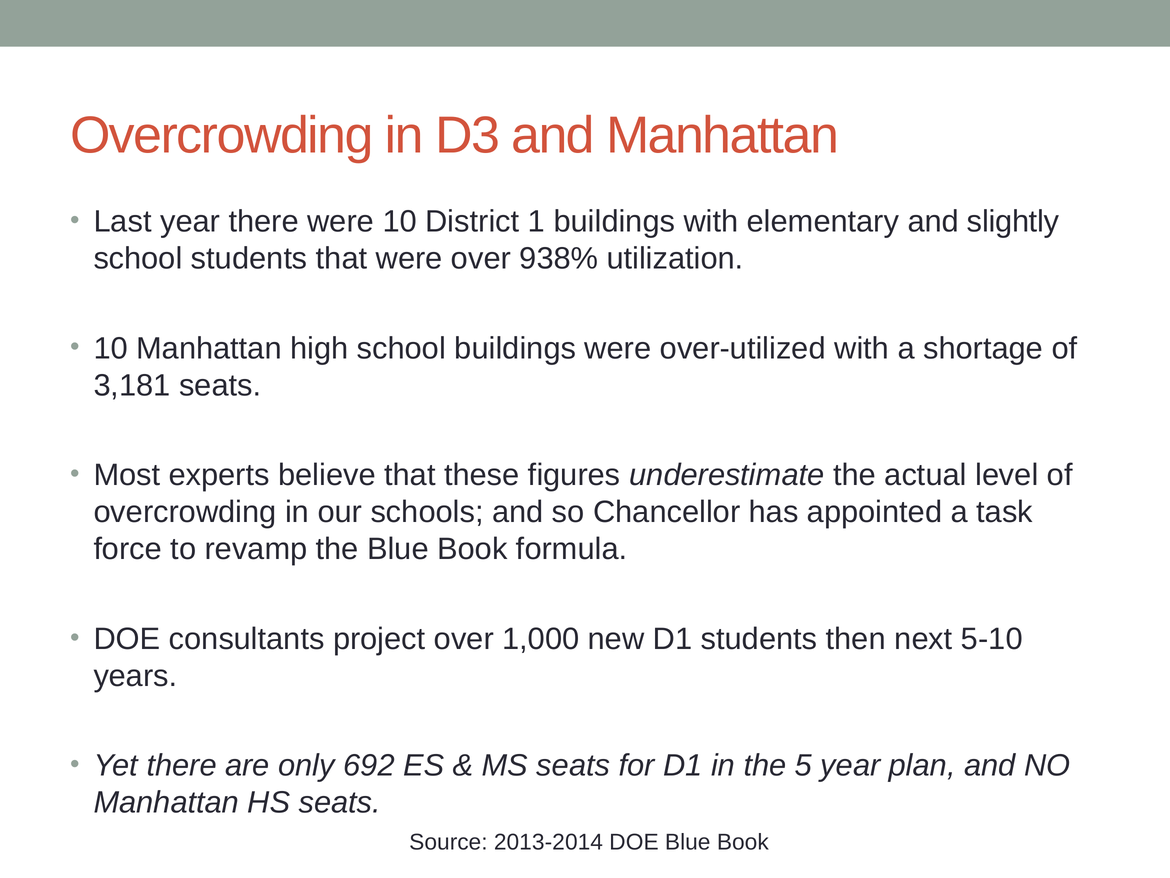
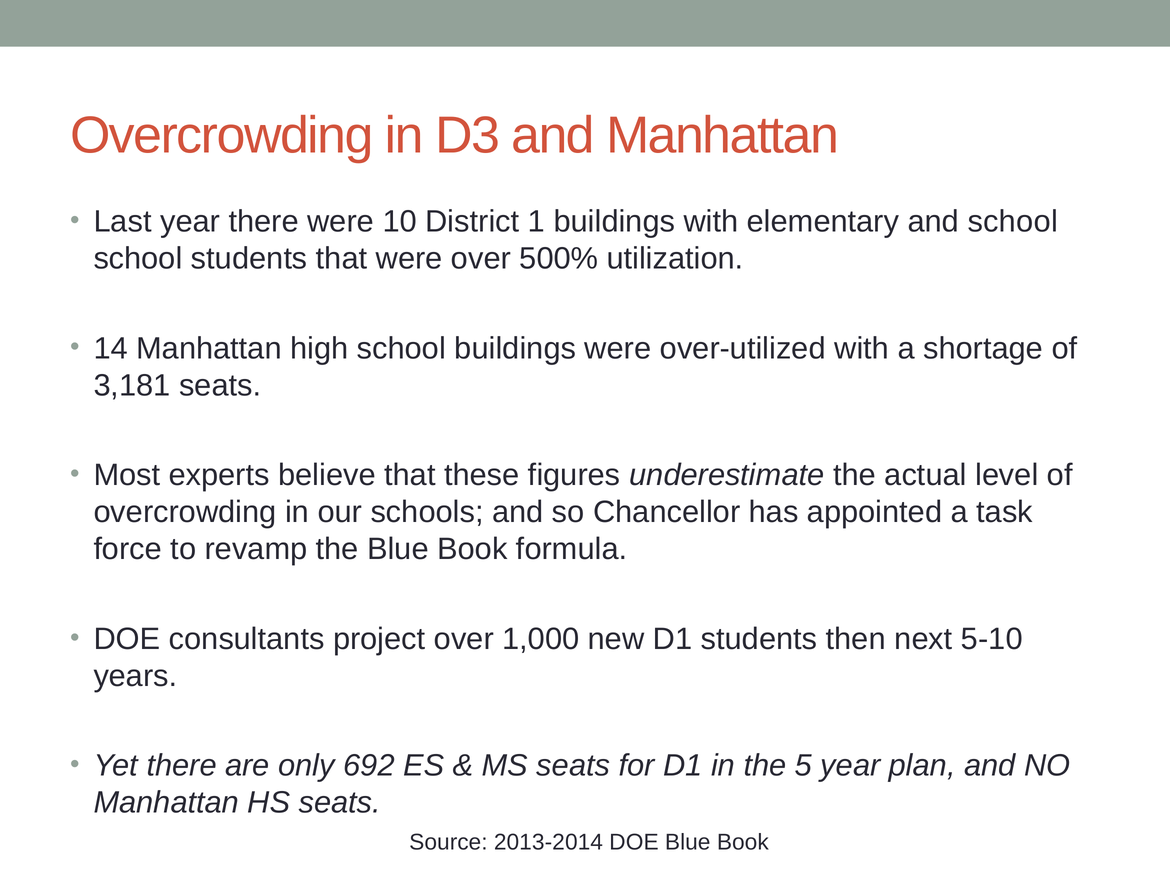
and slightly: slightly -> school (1013, 222)
938%: 938% -> 500% (559, 259)
10: 10 -> 14 (111, 348)
